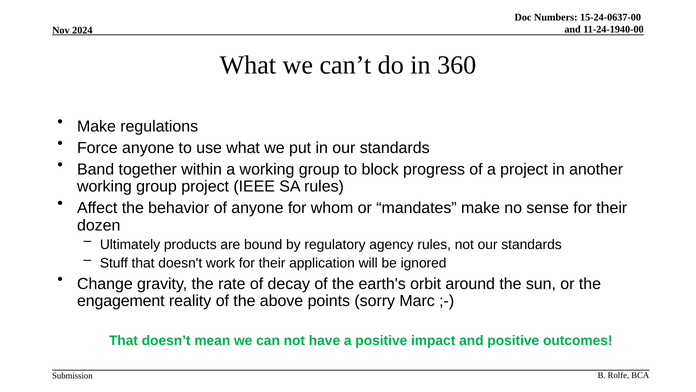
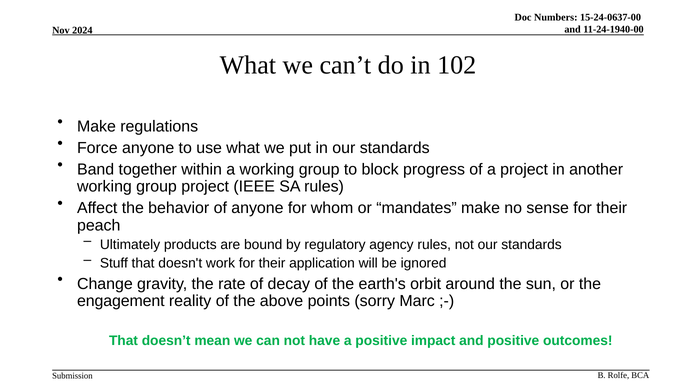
360: 360 -> 102 (457, 65)
dozen: dozen -> peach (99, 225)
